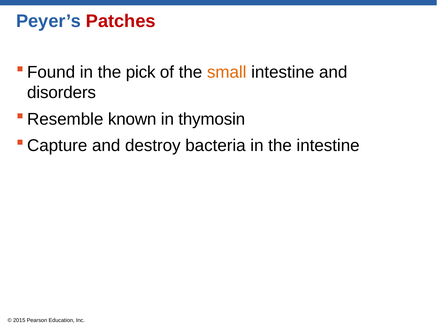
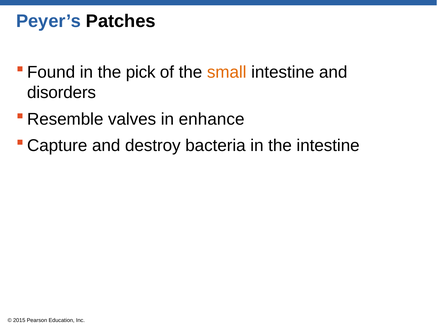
Patches colour: red -> black (121, 21)
known: known -> valves (132, 119)
thymosin: thymosin -> enhance (212, 119)
